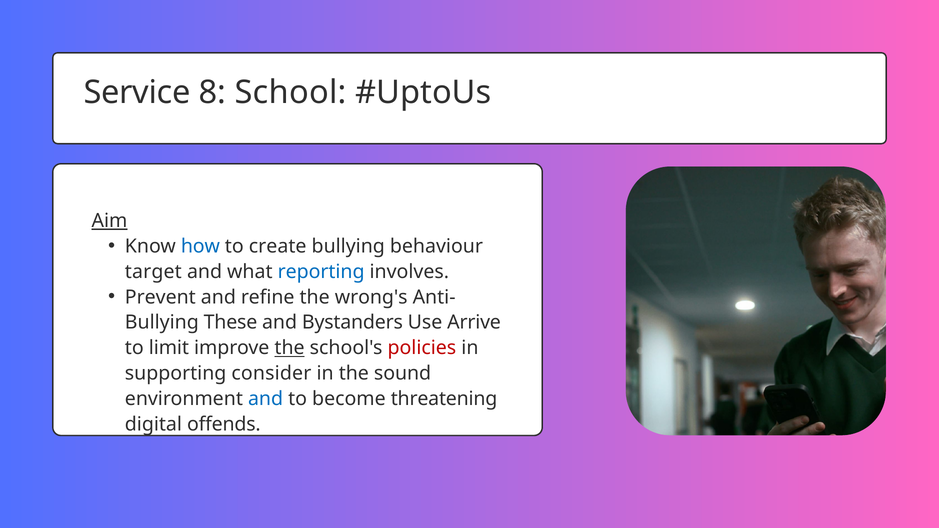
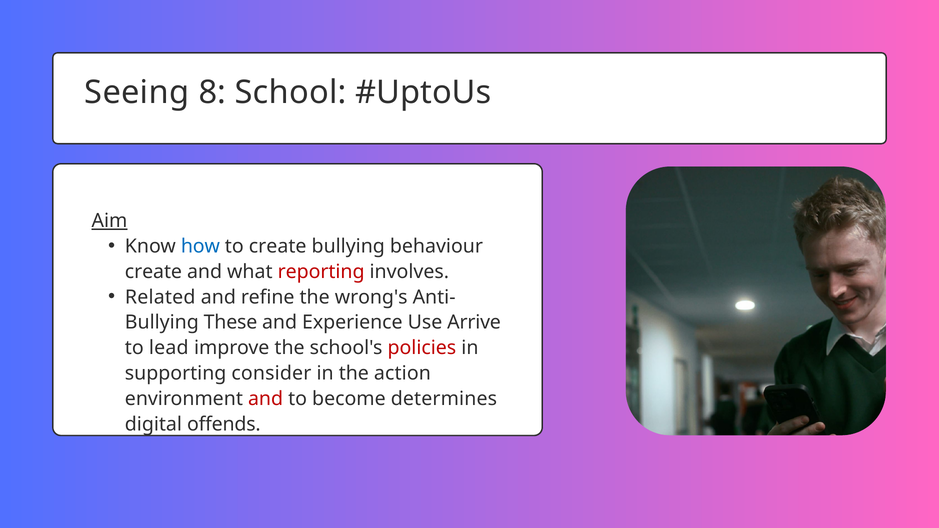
Service: Service -> Seeing (137, 92)
target: target -> create (153, 272)
reporting colour: blue -> red (321, 272)
Prevent: Prevent -> Related (160, 297)
Bystanders: Bystanders -> Experience (352, 323)
limit: limit -> lead (169, 348)
the underline: present -> none (290, 348)
sound: sound -> action (402, 374)
and colour: blue -> red (266, 399)
threatening: threatening -> determines (444, 399)
